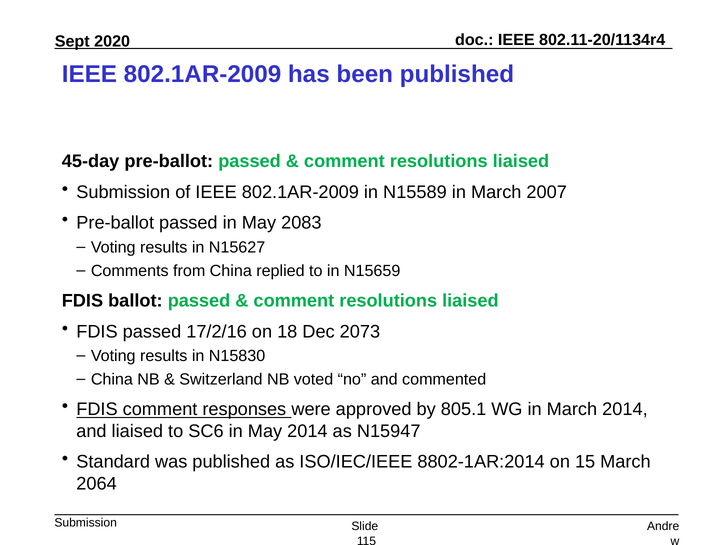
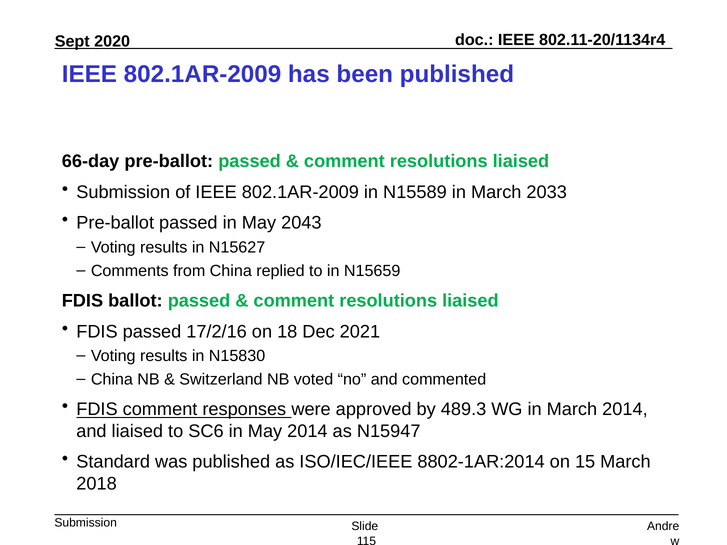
45-day: 45-day -> 66-day (91, 161)
2007: 2007 -> 2033 (547, 192)
2083: 2083 -> 2043 (301, 223)
2073: 2073 -> 2021 (360, 332)
805.1: 805.1 -> 489.3 (464, 409)
2064: 2064 -> 2018 (97, 484)
